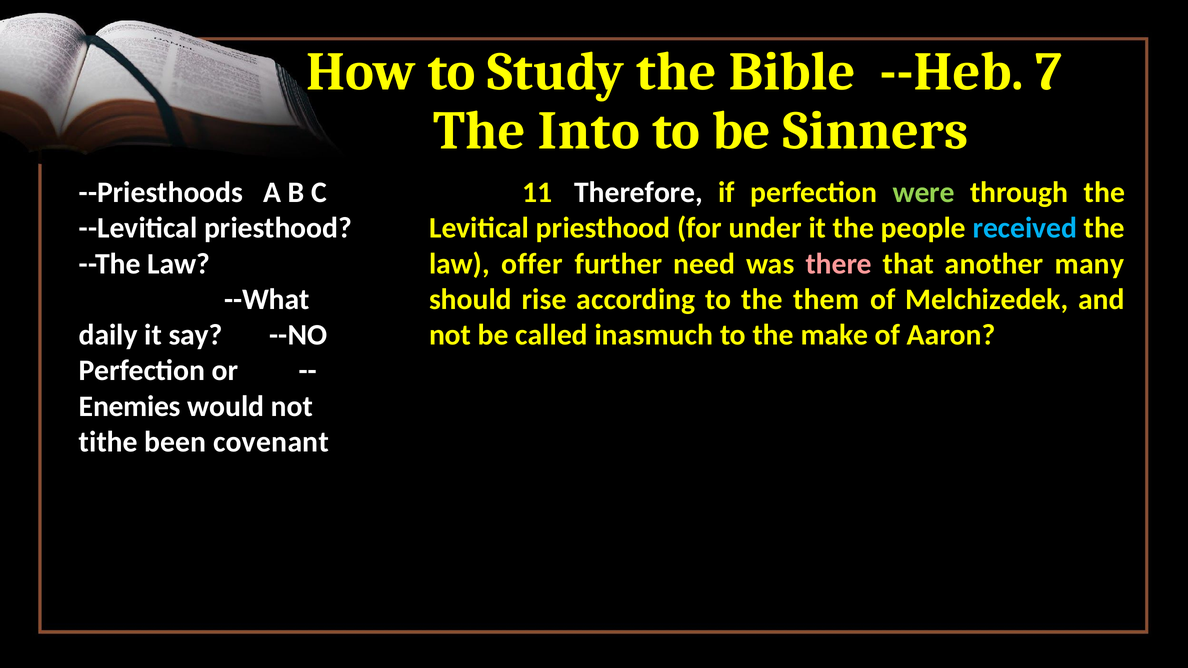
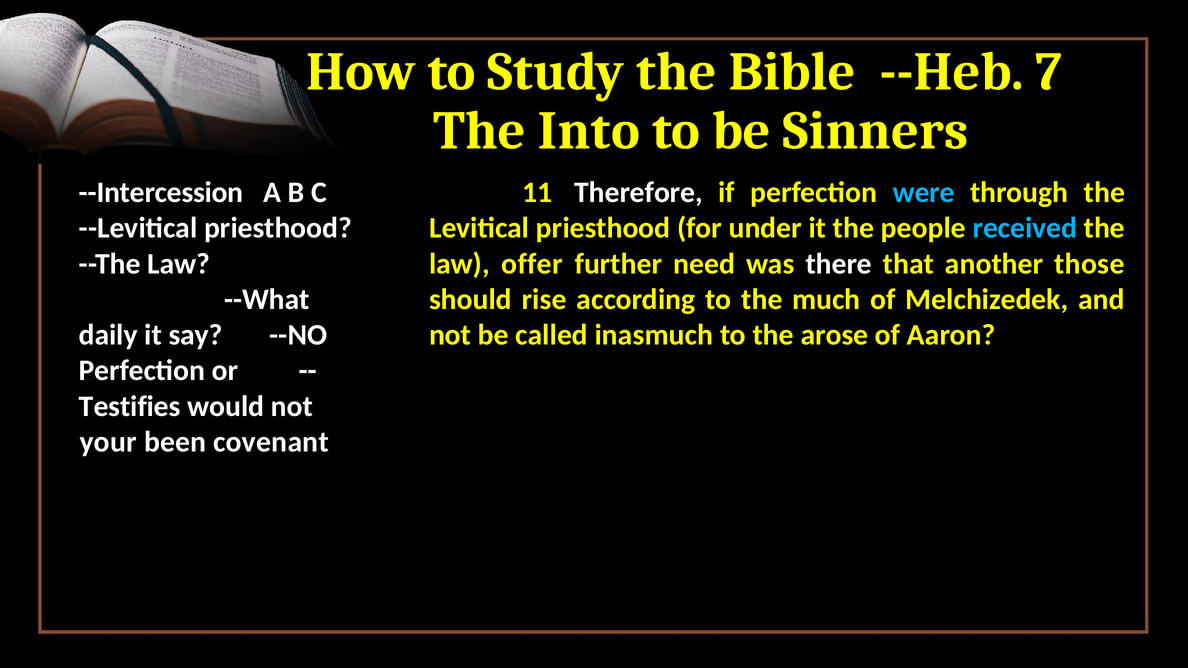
--Priesthoods: --Priesthoods -> --Intercession (161, 193)
were colour: light green -> light blue (924, 193)
there colour: pink -> white (839, 264)
many: many -> those (1089, 264)
them: them -> much (826, 299)
make: make -> arose (834, 335)
Enemies: Enemies -> Testifies (130, 406)
tithe: tithe -> your (108, 442)
